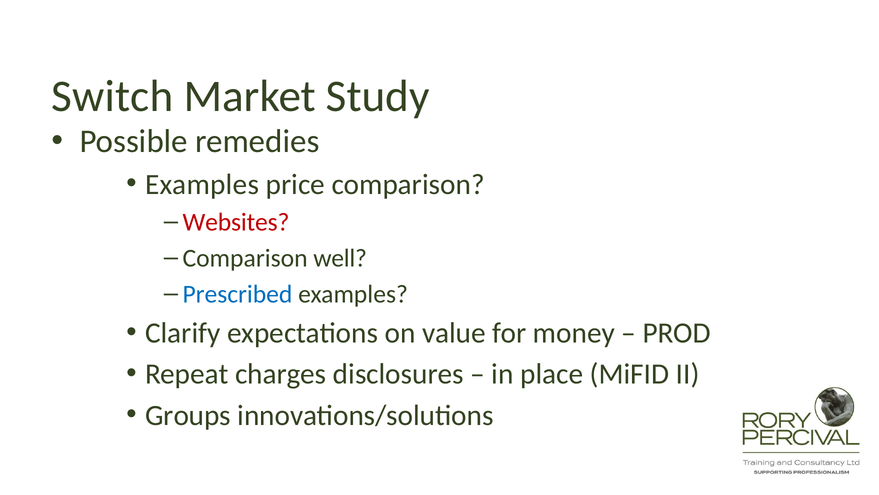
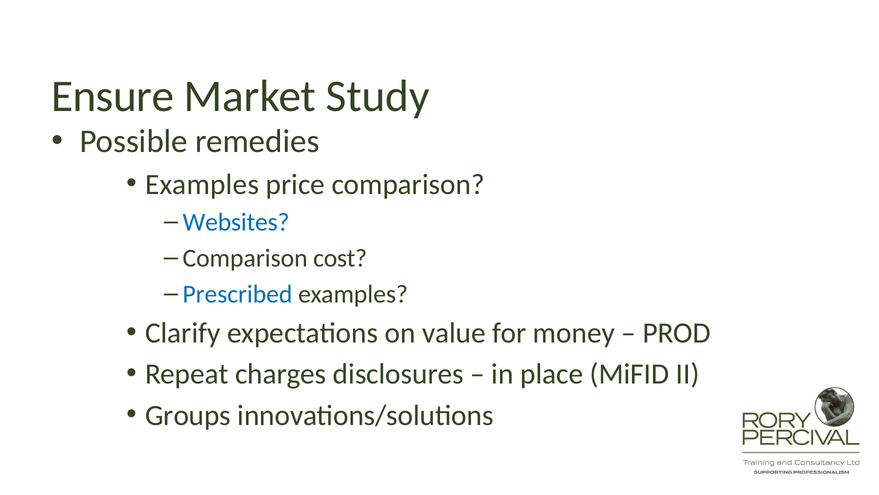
Switch: Switch -> Ensure (113, 96)
Websites colour: red -> blue (236, 222)
well: well -> cost (340, 258)
